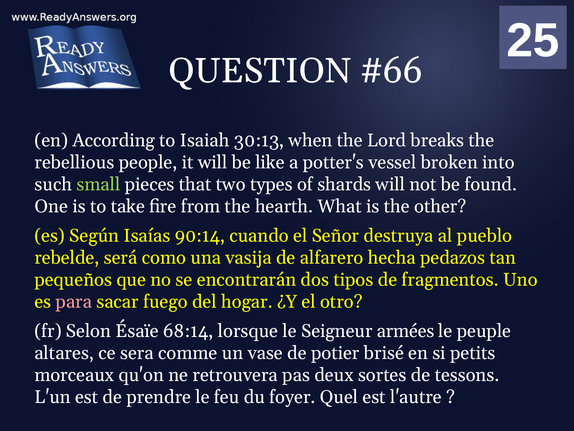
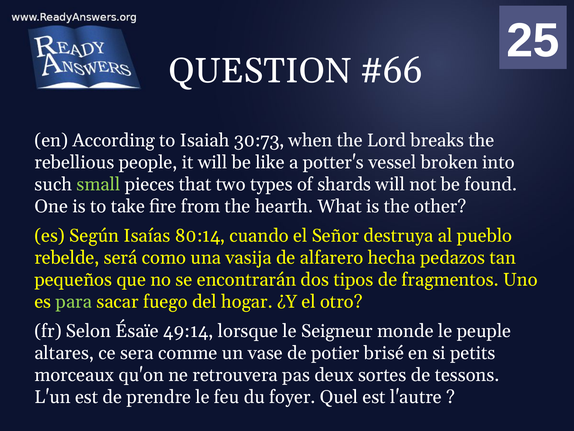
30:13: 30:13 -> 30:73 (259, 140)
90:14: 90:14 -> 80:14 (200, 236)
para colour: pink -> light green (74, 302)
68:14: 68:14 -> 49:14 (188, 331)
armées: armées -> monde (405, 331)
